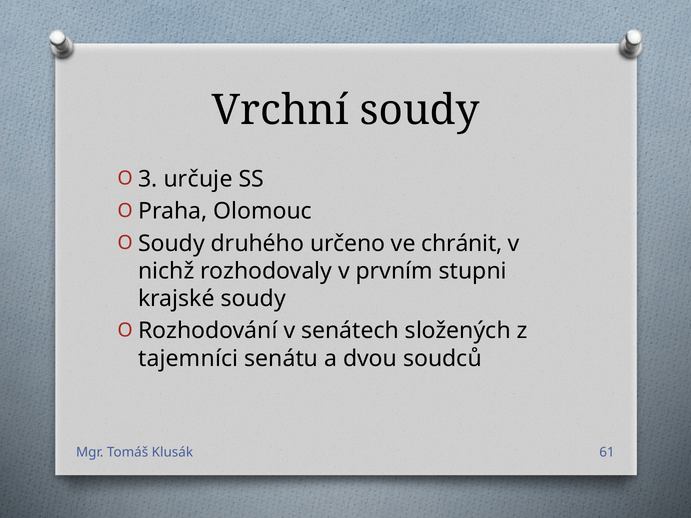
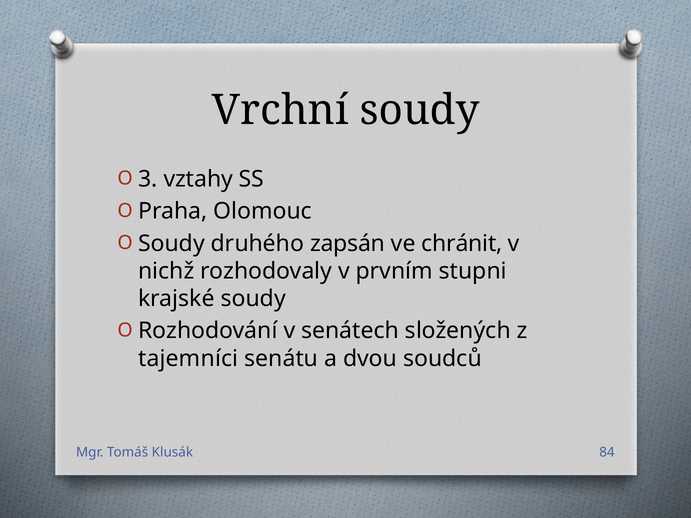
určuje: určuje -> vztahy (198, 179)
určeno: určeno -> zapsán (348, 244)
61: 61 -> 84 (607, 453)
